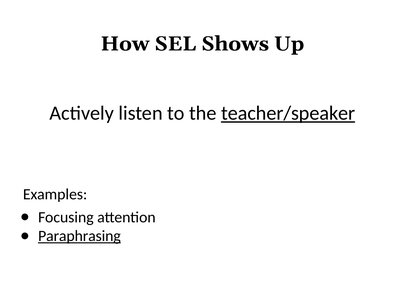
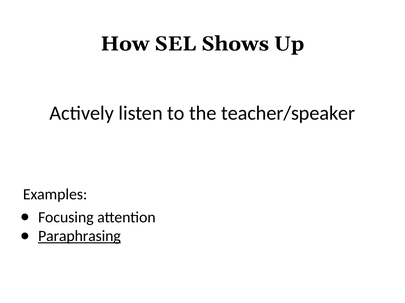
teacher/speaker underline: present -> none (288, 114)
